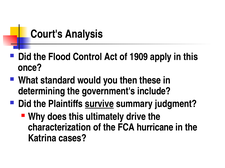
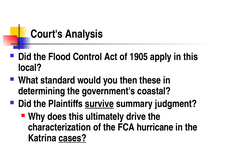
1909: 1909 -> 1905 (139, 57)
once: once -> local (30, 68)
include: include -> coastal (154, 92)
cases underline: none -> present (72, 139)
